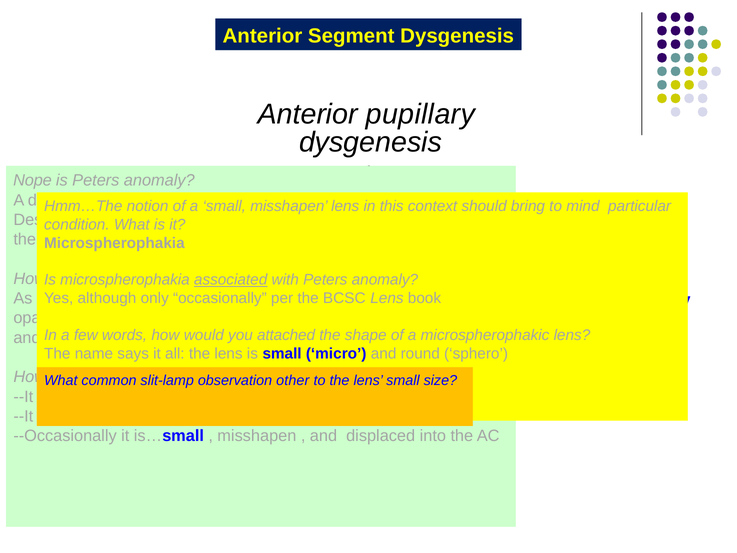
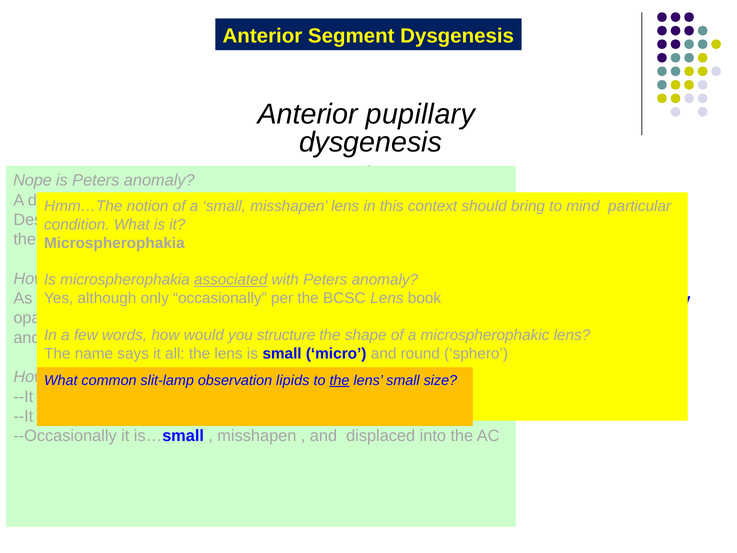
attached: attached -> structure (286, 335)
other: other -> lipids (293, 380)
the underline: none -> present (339, 380)
